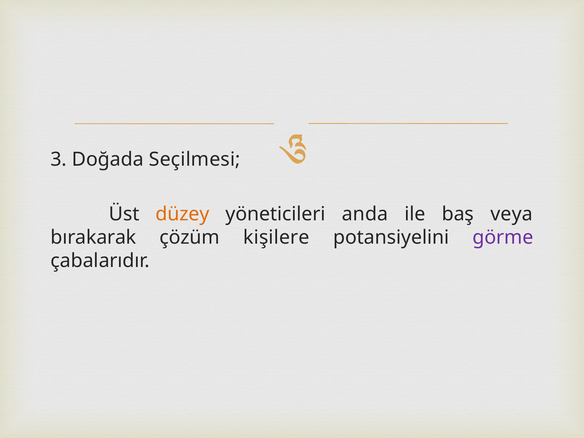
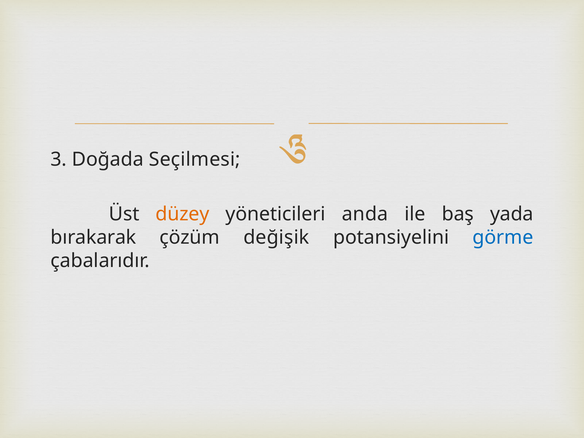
veya: veya -> yada (512, 214)
kişilere: kişilere -> değişik (276, 237)
görme colour: purple -> blue (503, 237)
